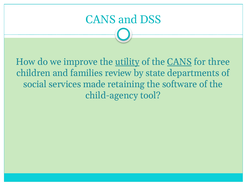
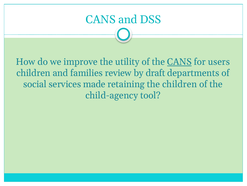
utility underline: present -> none (127, 62)
three: three -> users (219, 62)
state: state -> draft (155, 73)
the software: software -> children (180, 84)
